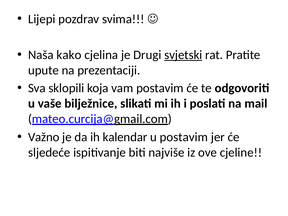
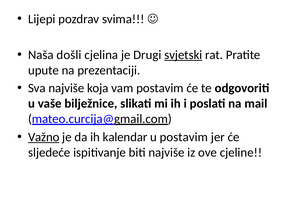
kako: kako -> došli (69, 55)
Sva sklopili: sklopili -> najviše (66, 88)
Važno underline: none -> present (44, 137)
